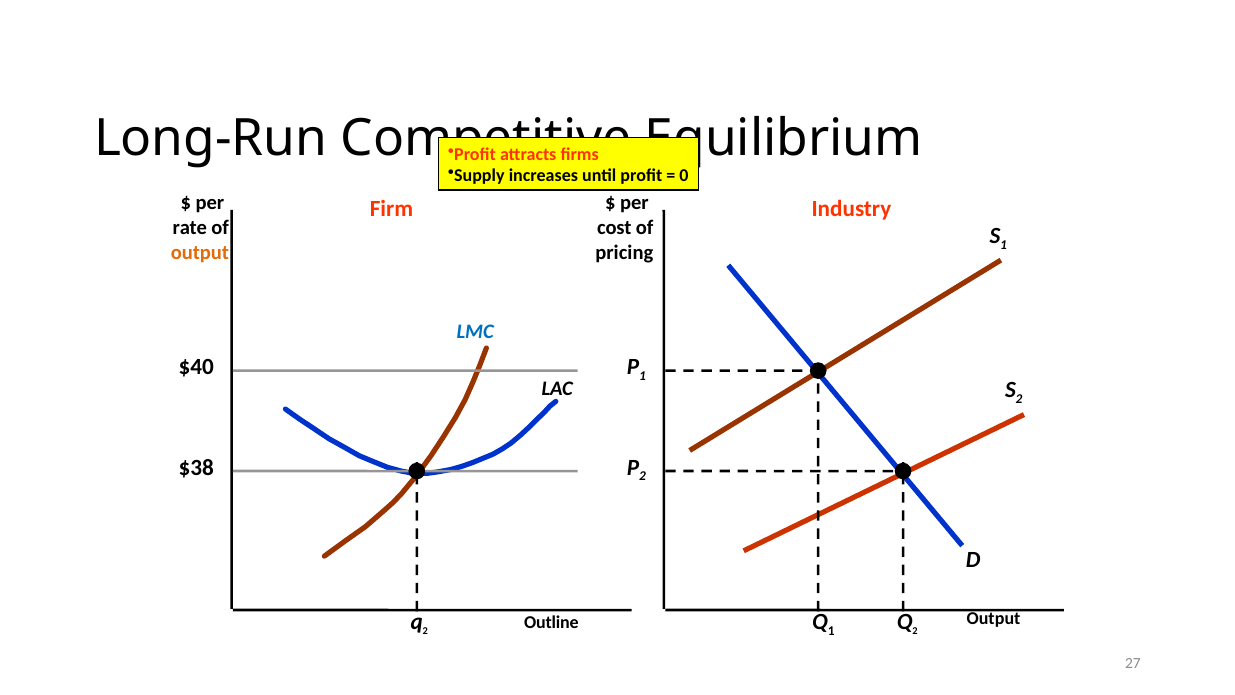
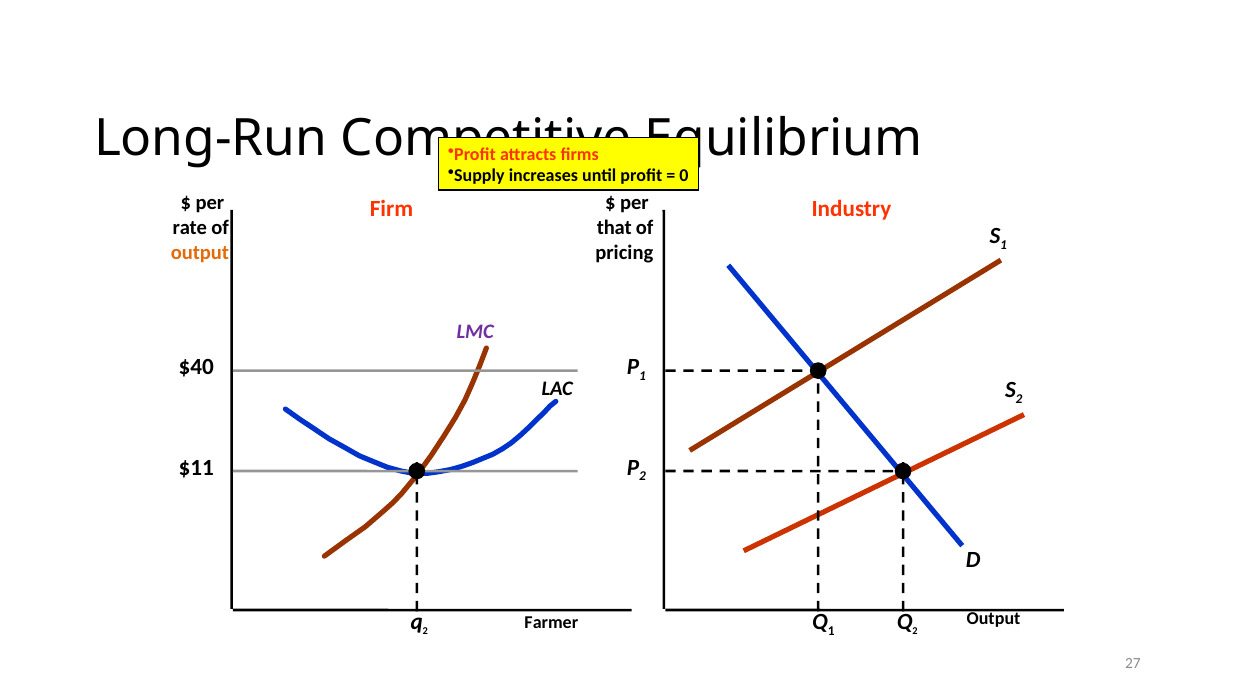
cost: cost -> that (614, 228)
LMC colour: blue -> purple (475, 332)
$38: $38 -> $11 (196, 467)
Outline: Outline -> Farmer (551, 622)
